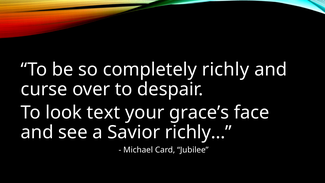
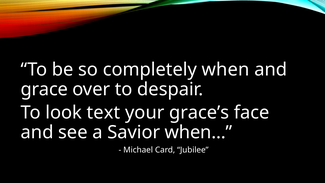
richly: richly -> when (226, 69)
curse: curse -> grace (44, 89)
richly…: richly… -> when… (198, 132)
